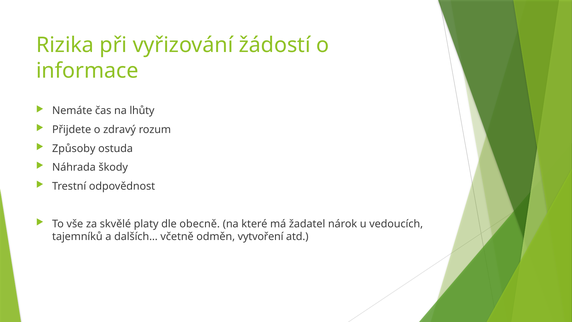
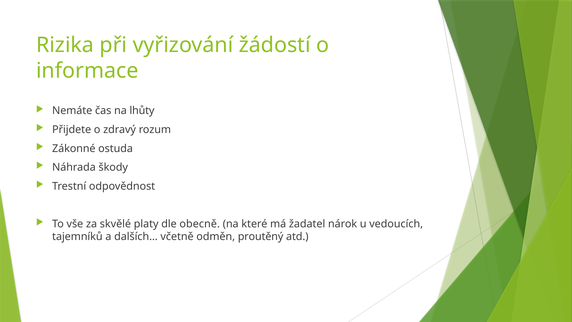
Způsoby: Způsoby -> Zákonné (74, 148)
vytvoření: vytvoření -> proutěný (261, 237)
